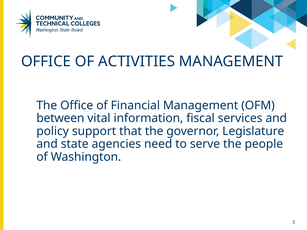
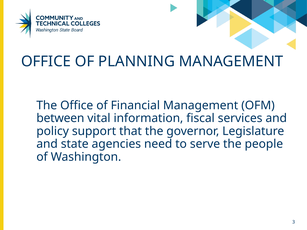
ACTIVITIES: ACTIVITIES -> PLANNING (137, 62)
